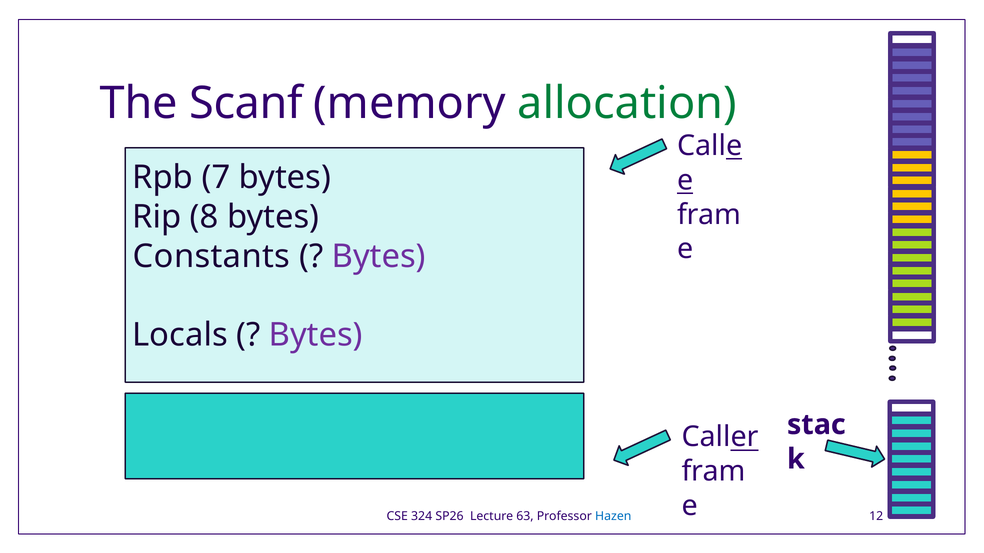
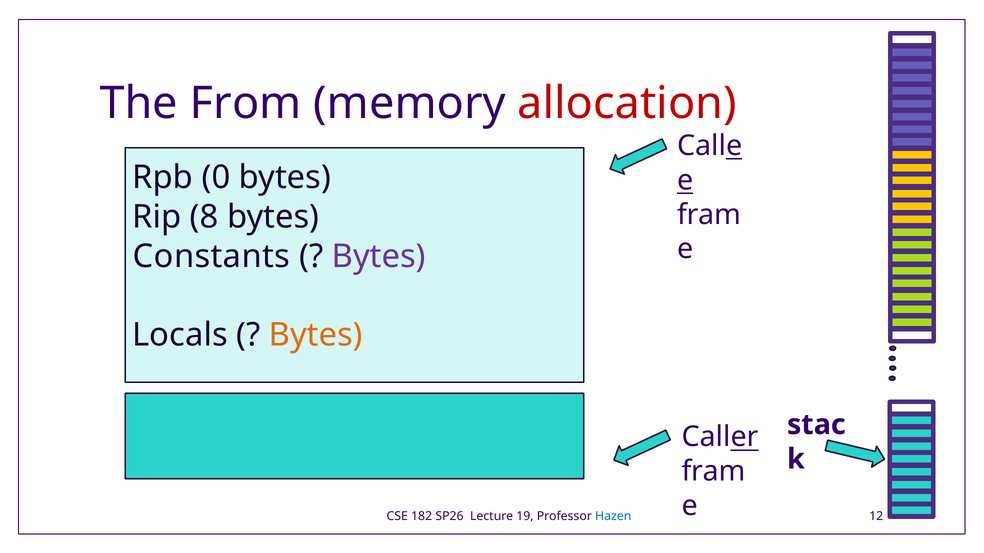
Scanf: Scanf -> From (246, 104)
allocation colour: green -> red (627, 104)
7: 7 -> 0 (216, 178)
Bytes colour: purple -> orange (316, 335)
324: 324 -> 182 (422, 517)
63: 63 -> 19 (525, 517)
